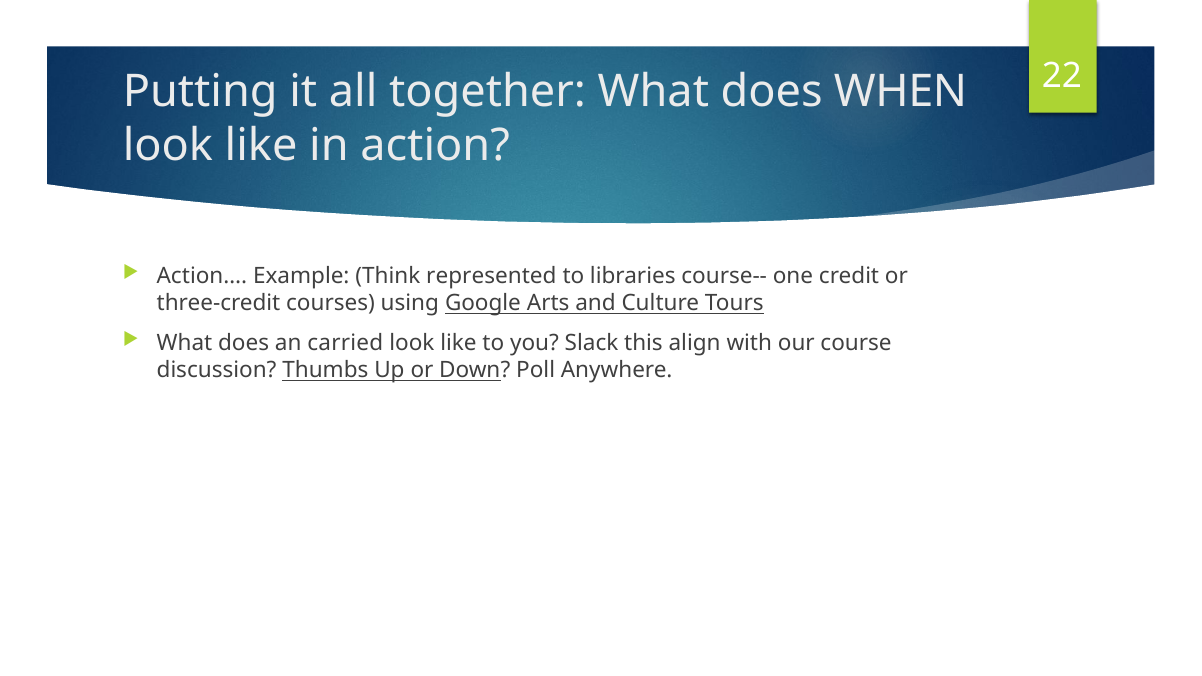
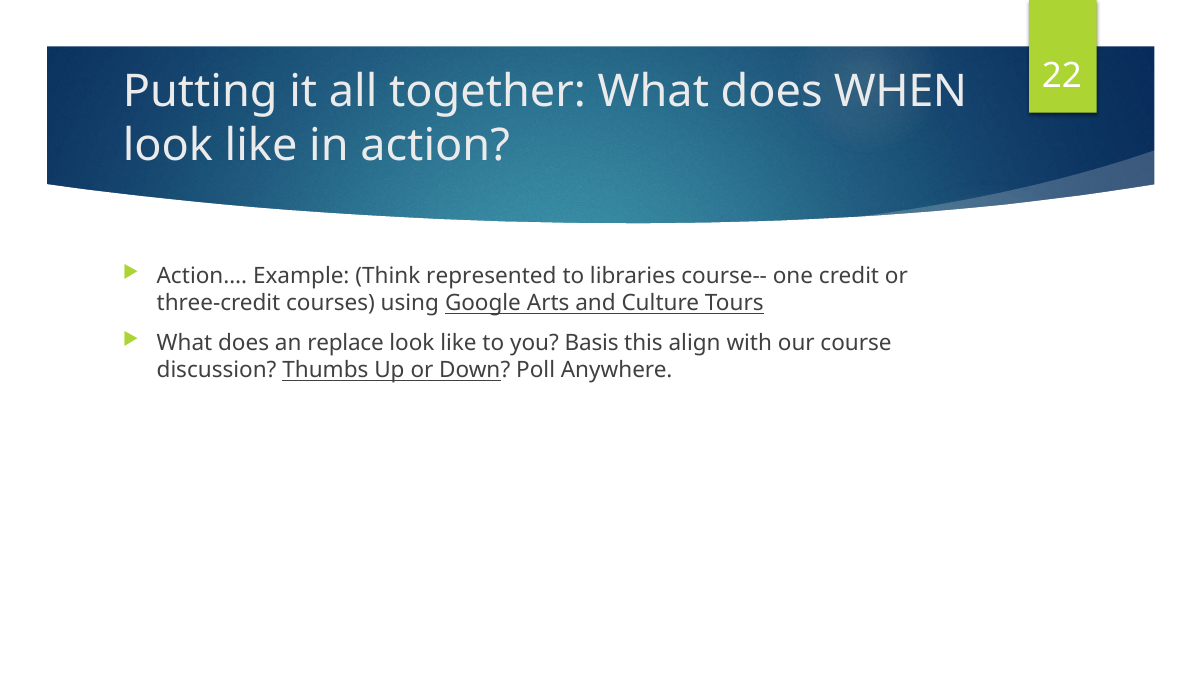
carried: carried -> replace (346, 343)
Slack: Slack -> Basis (592, 343)
